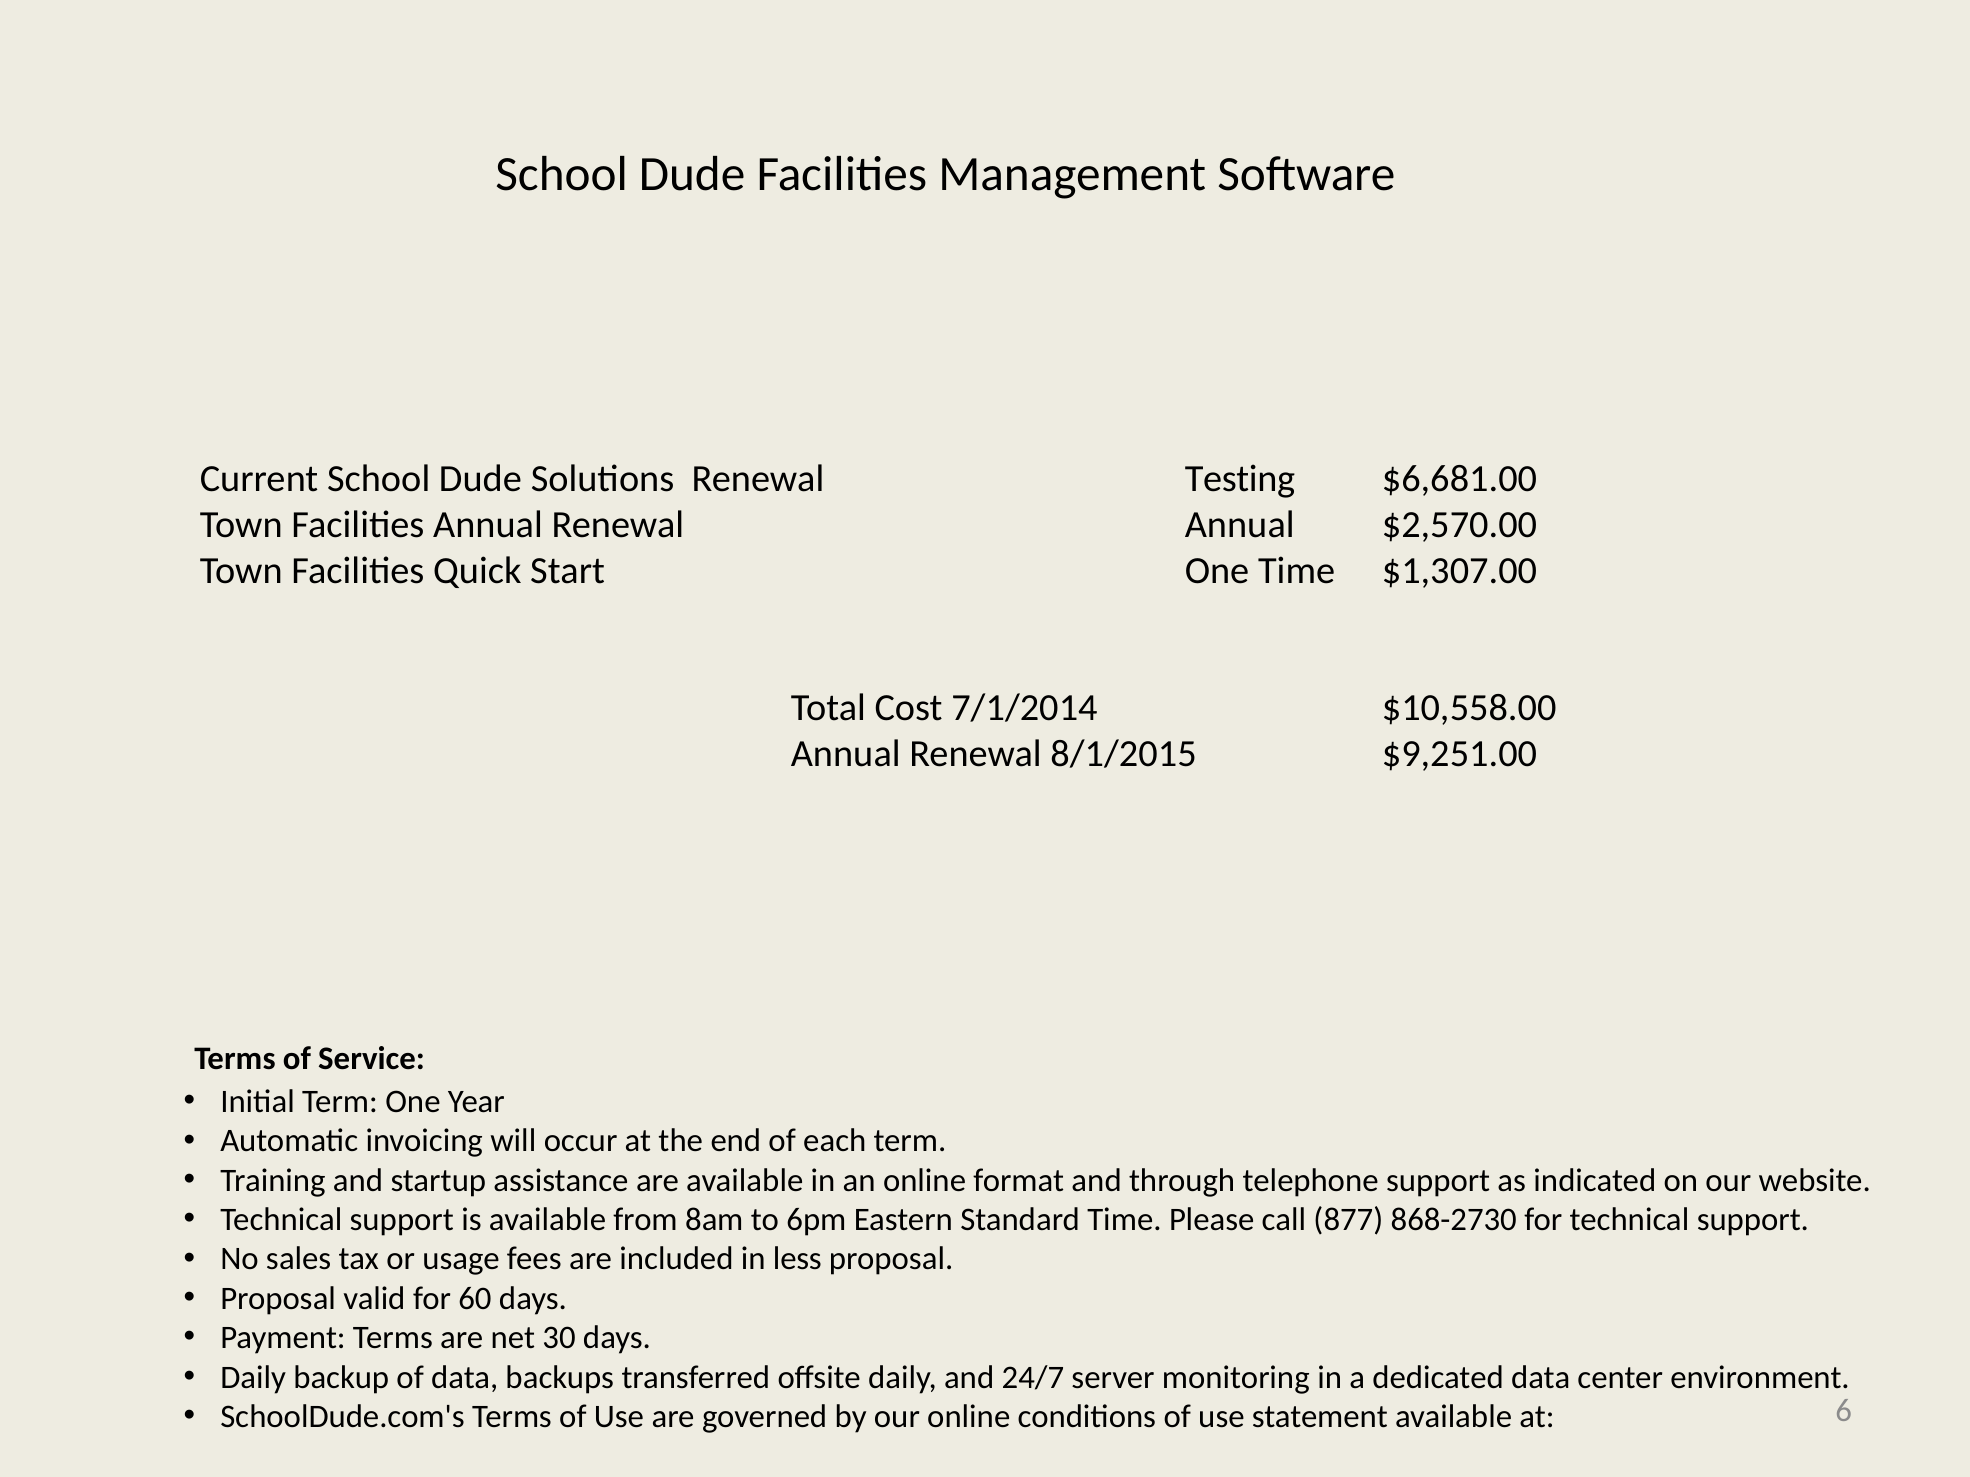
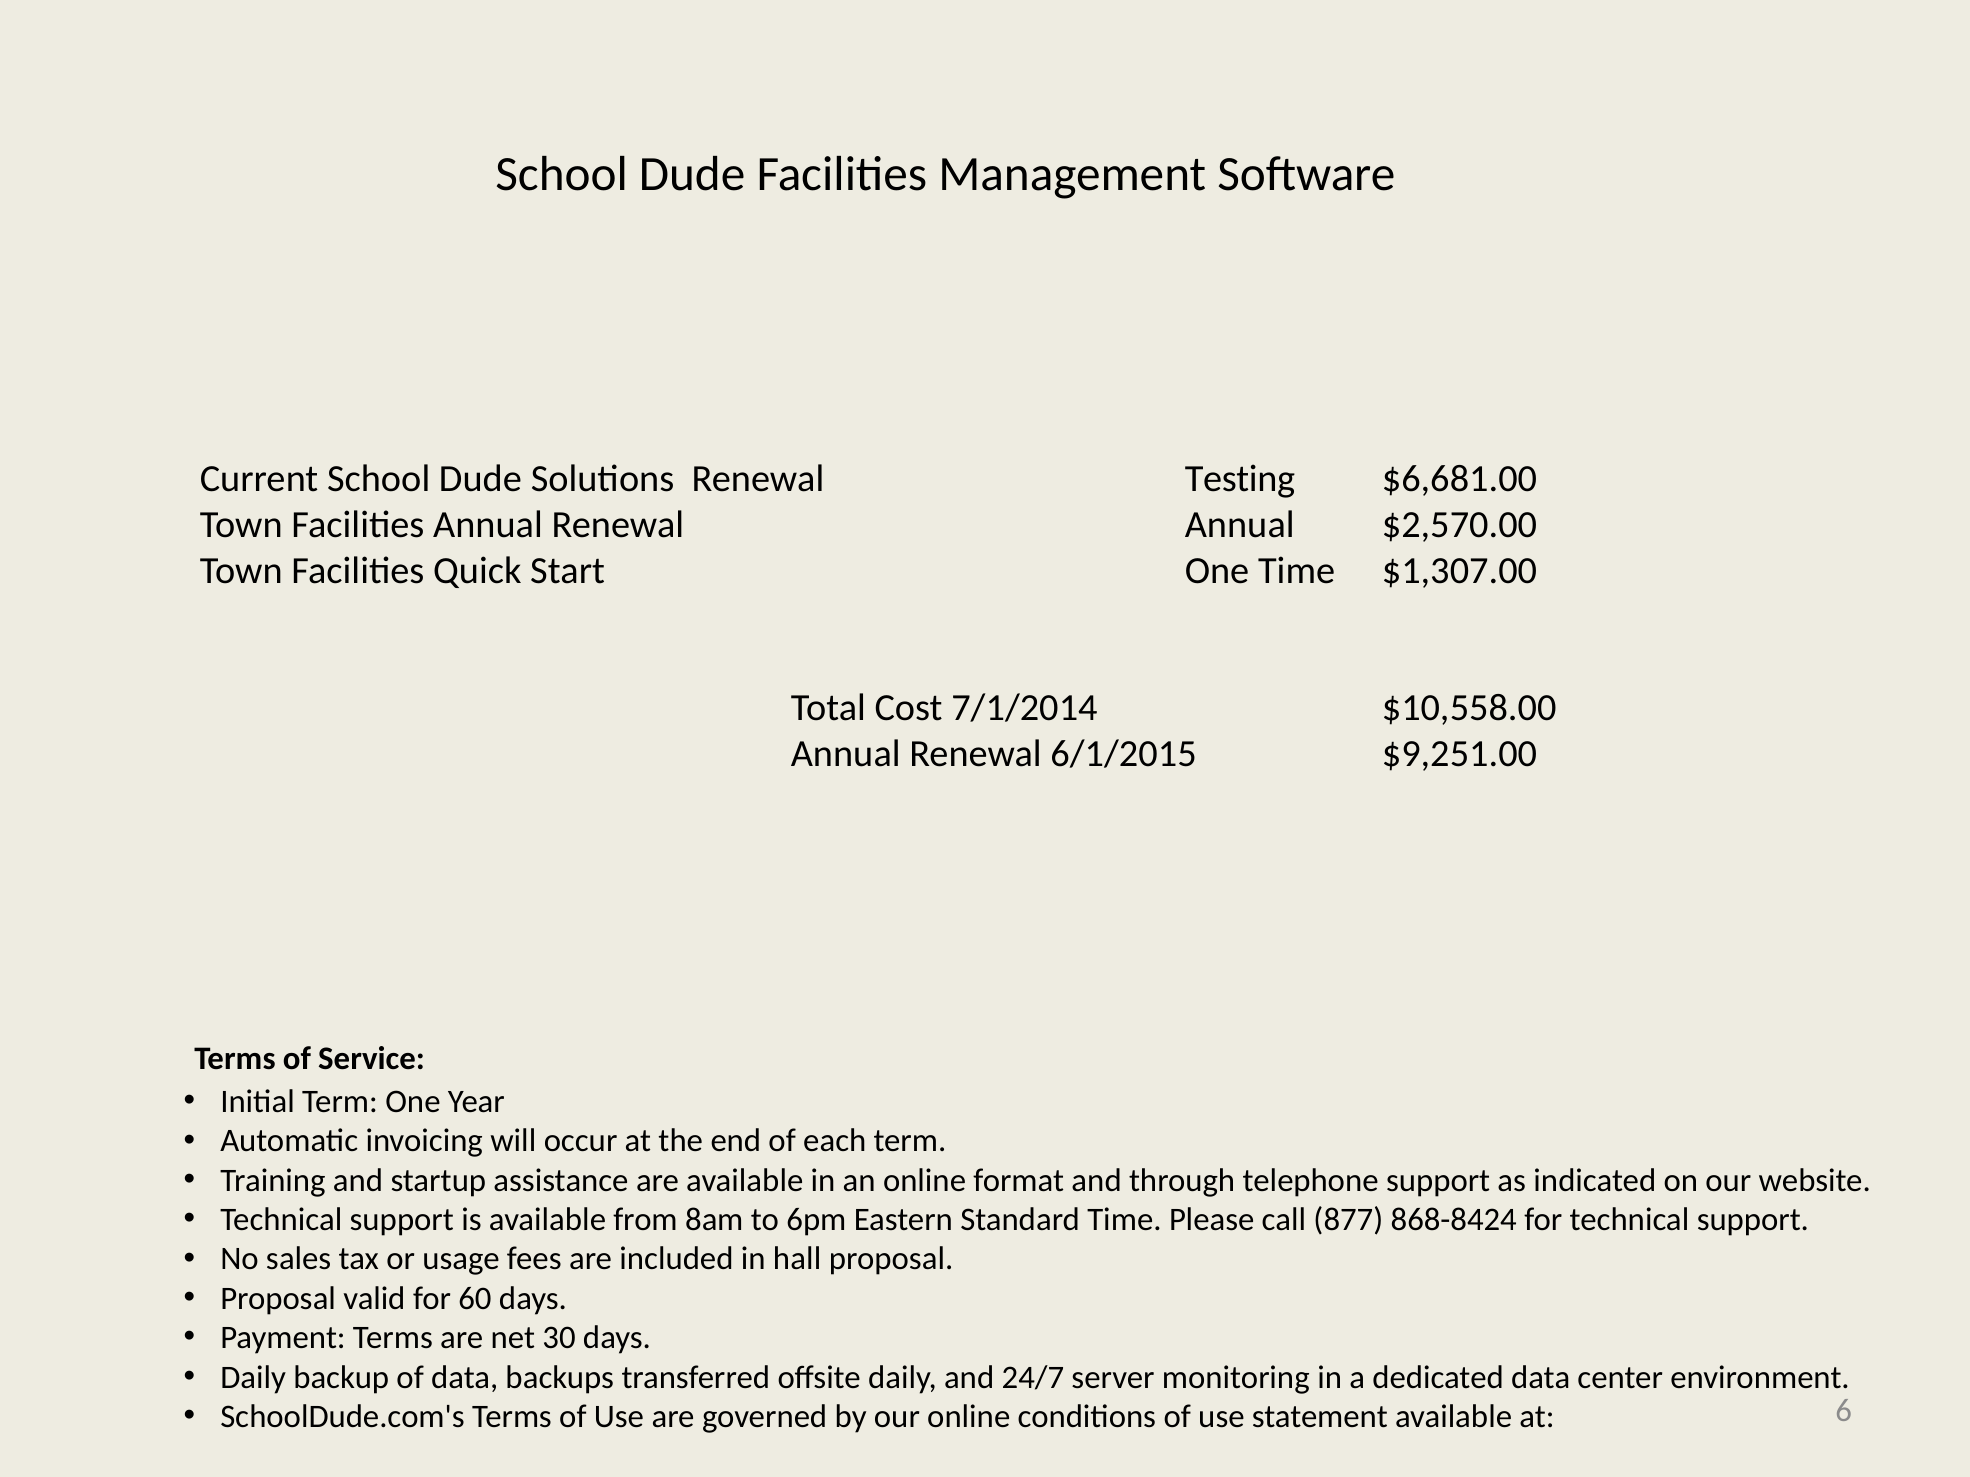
8/1/2015: 8/1/2015 -> 6/1/2015 (1124, 755)
868-2730: 868-2730 -> 868-8424 (1454, 1220)
less: less -> hall (797, 1260)
